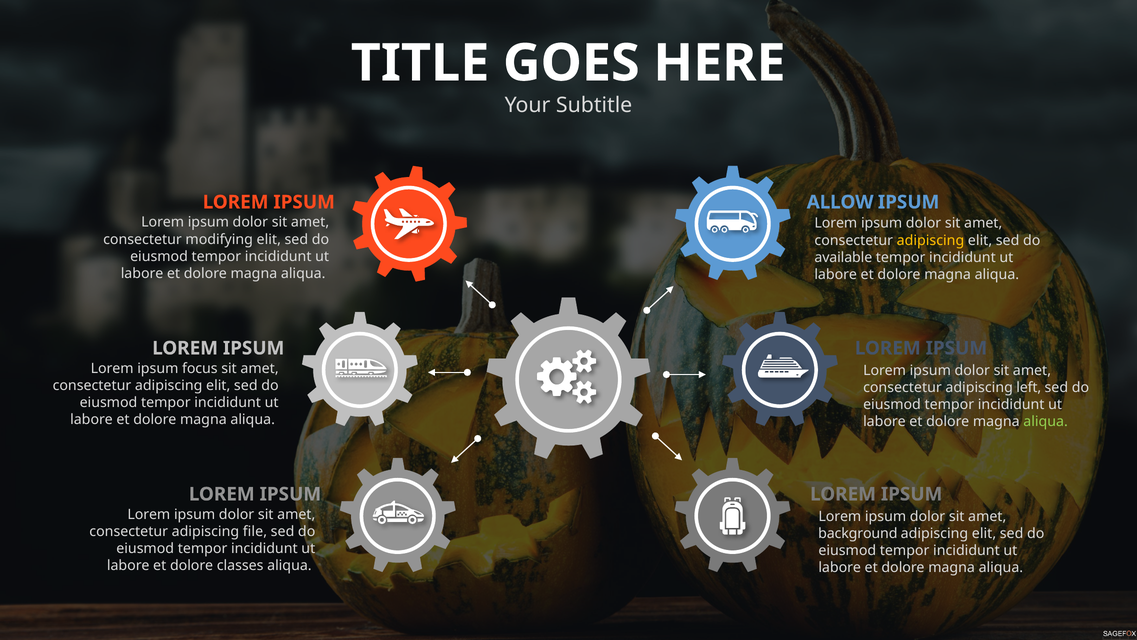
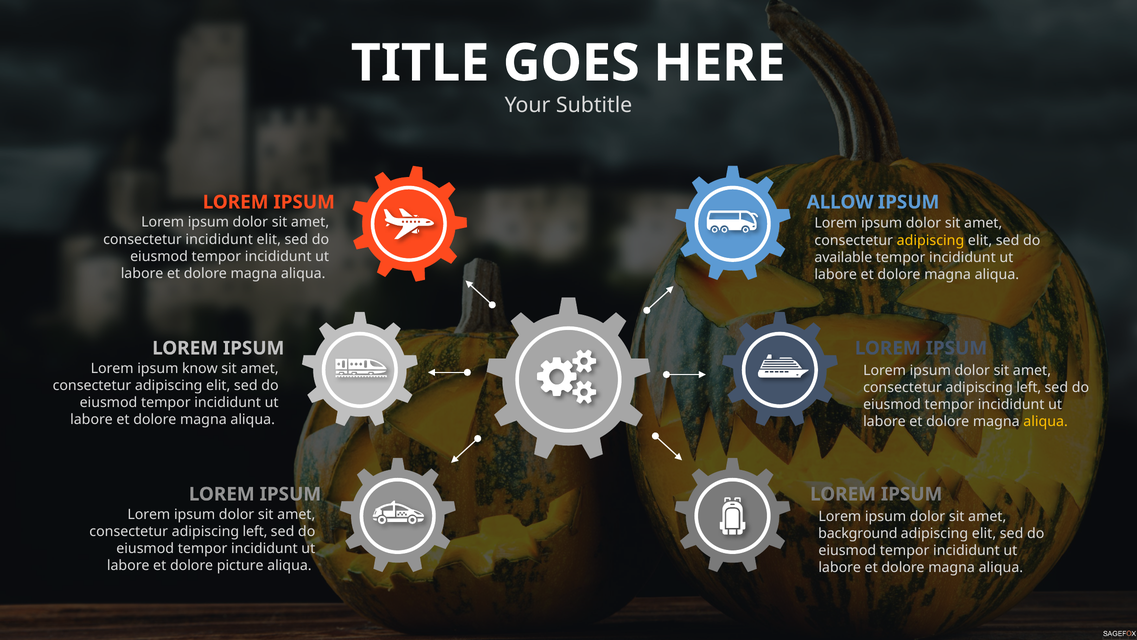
consectetur modifying: modifying -> incididunt (219, 239)
focus: focus -> know (200, 368)
aliqua colour: light green -> yellow (1046, 421)
file: file -> left (255, 531)
classes: classes -> picture (240, 565)
